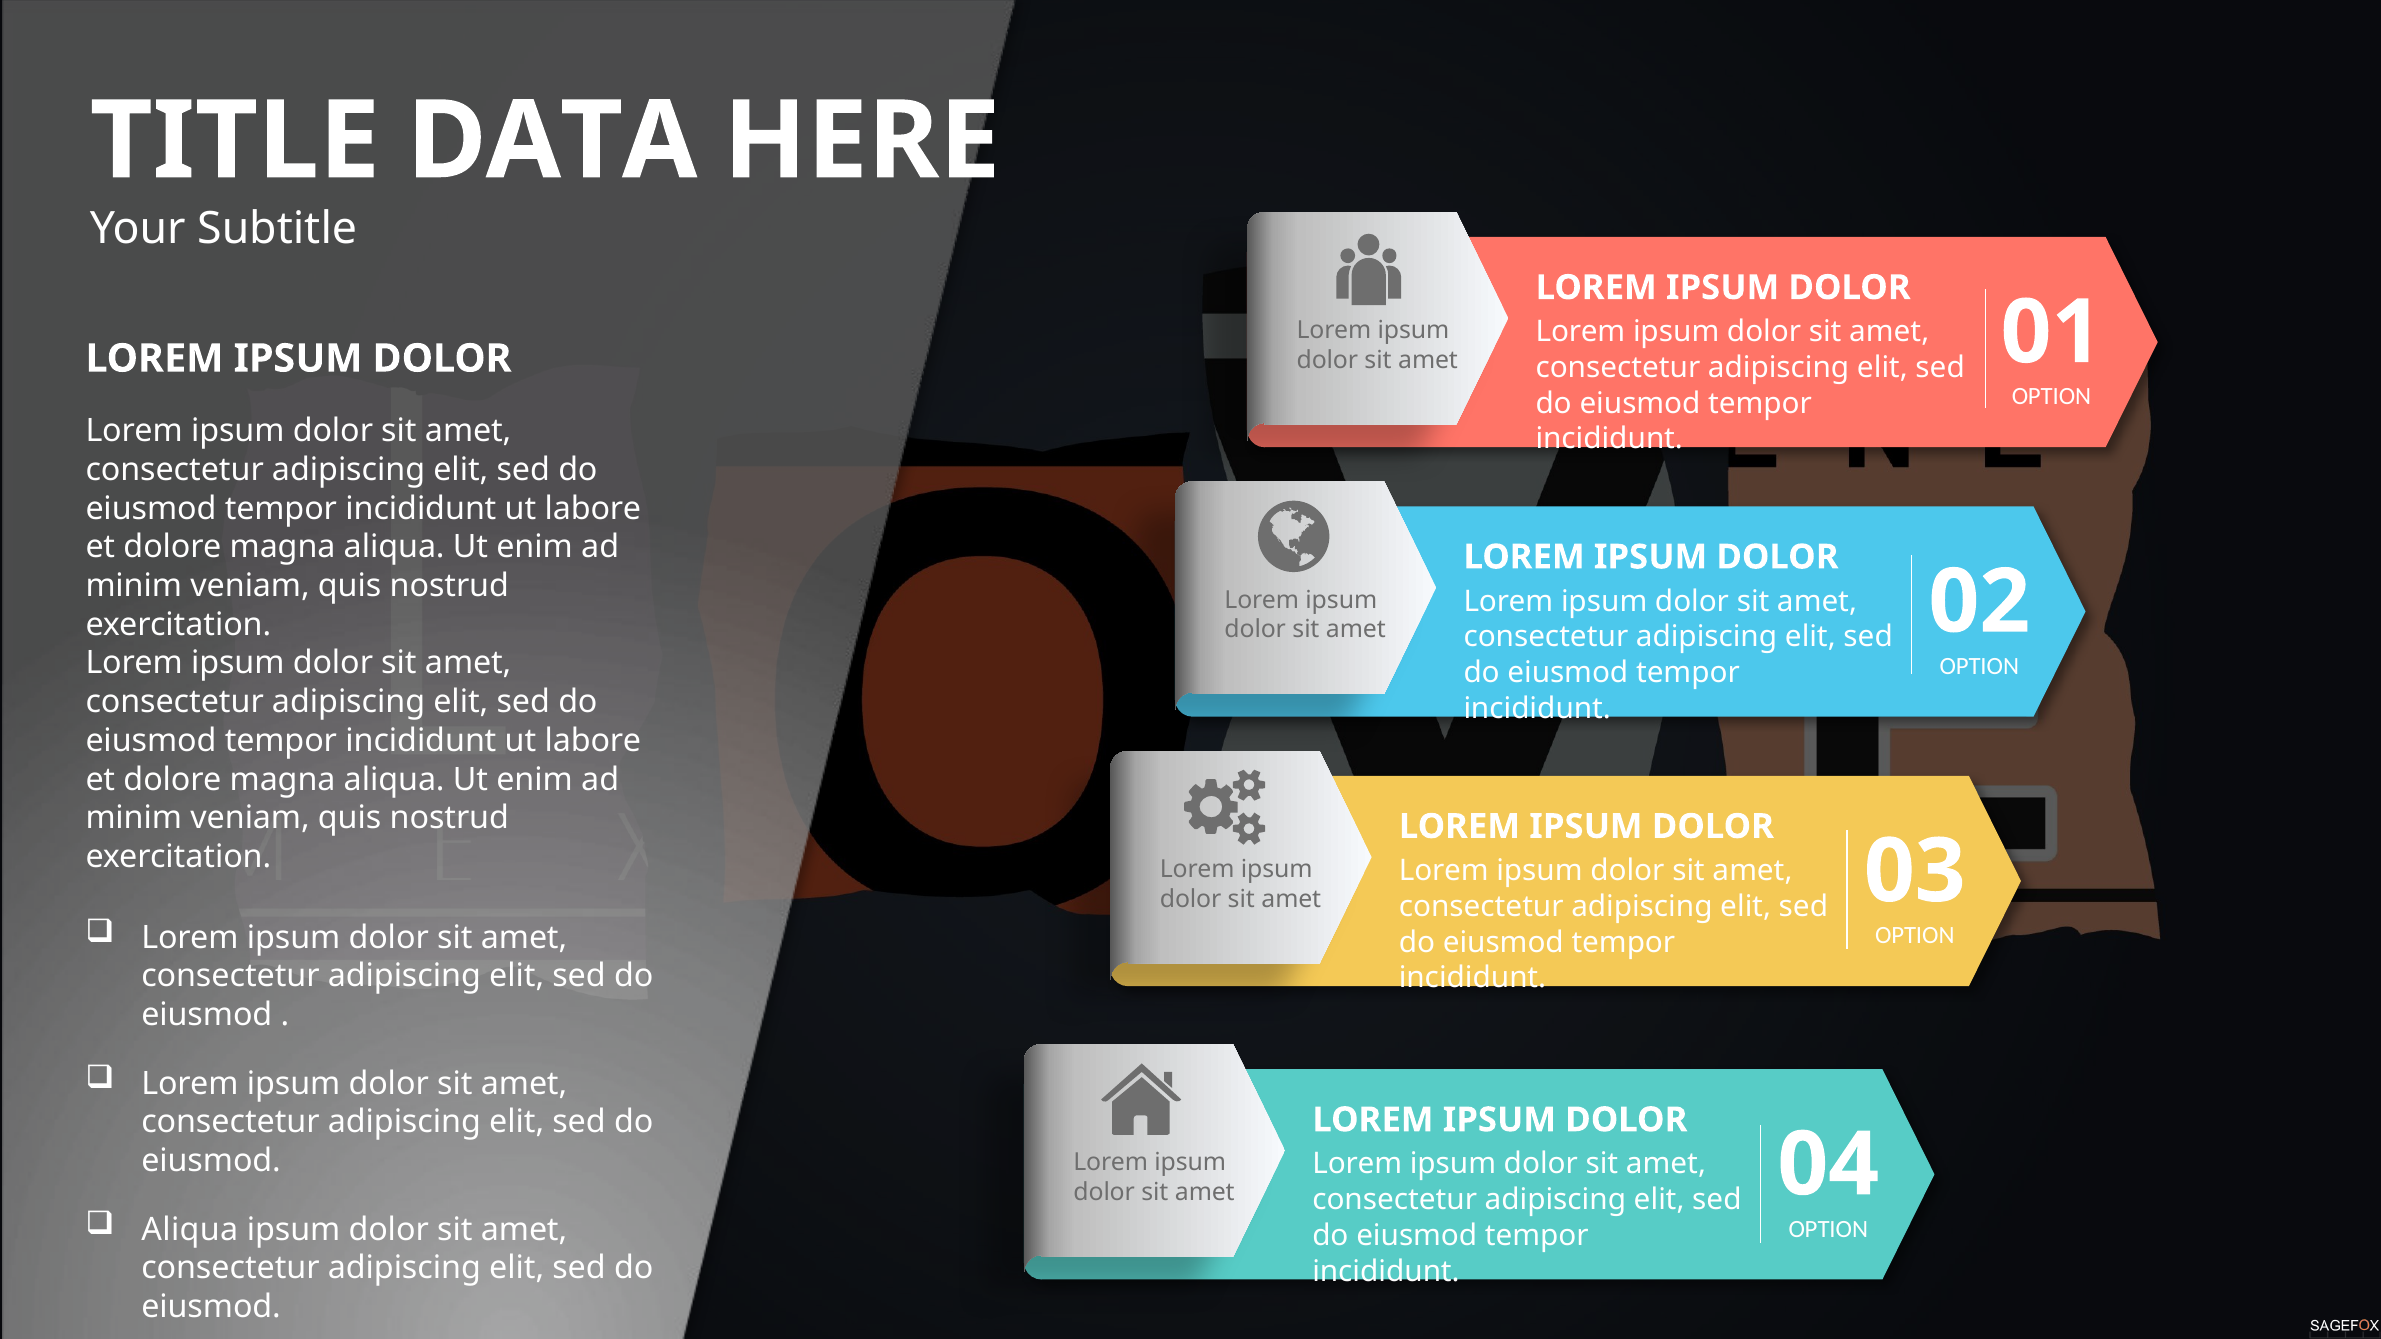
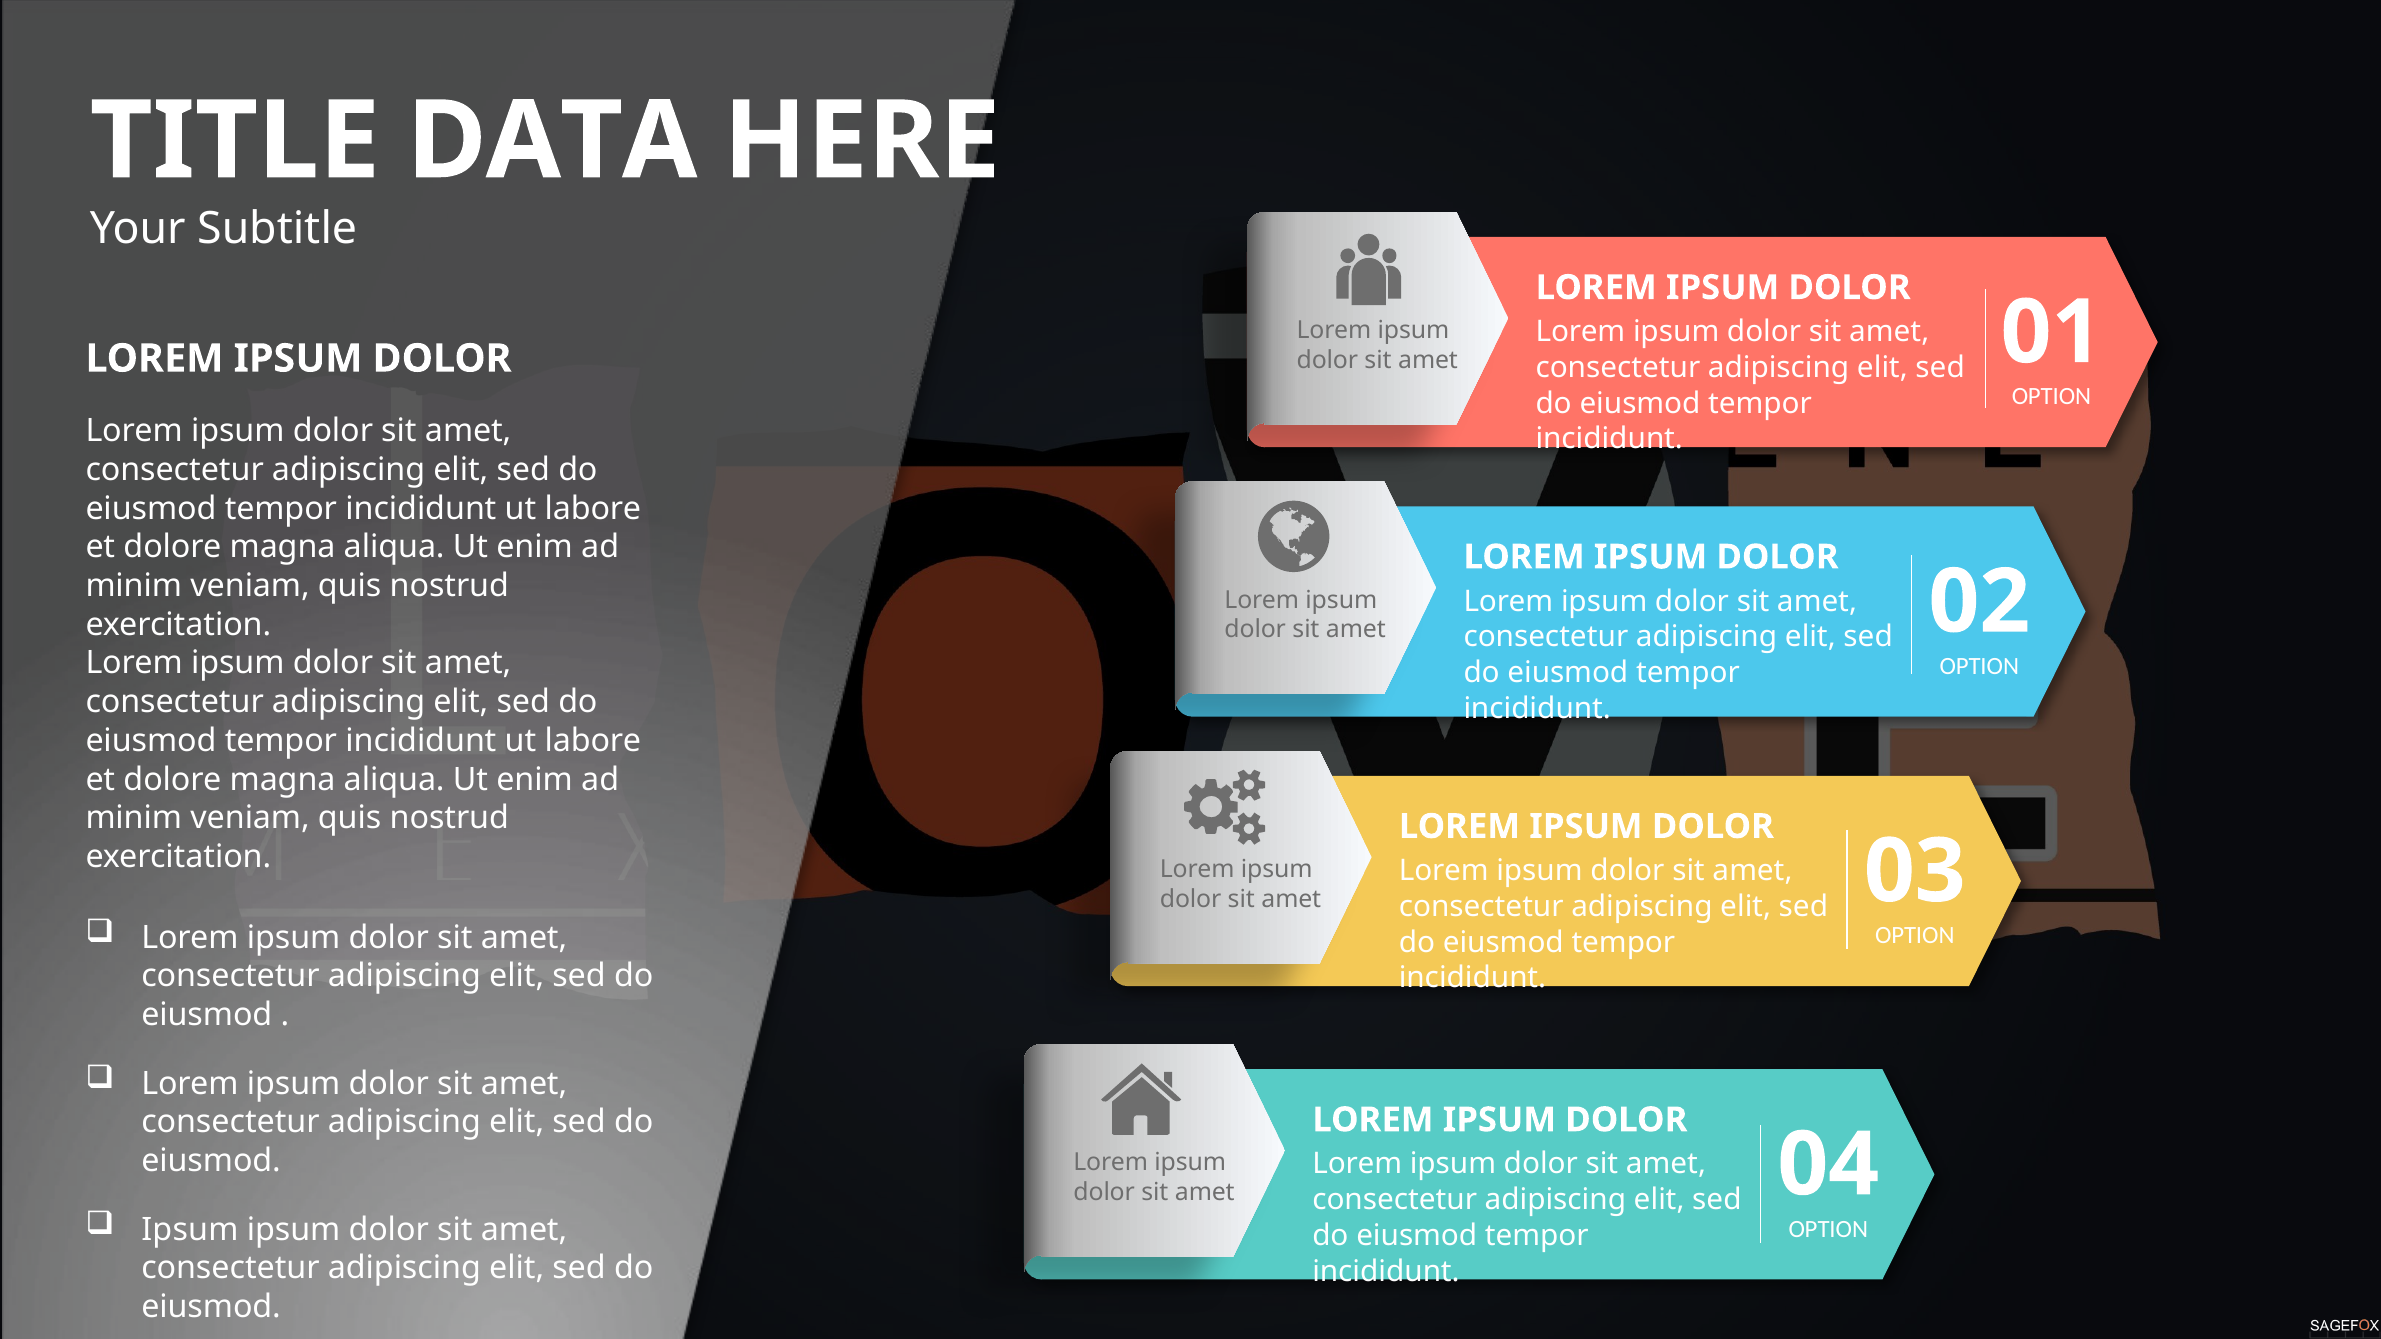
Aliqua: Aliqua -> Ipsum (190, 1230)
